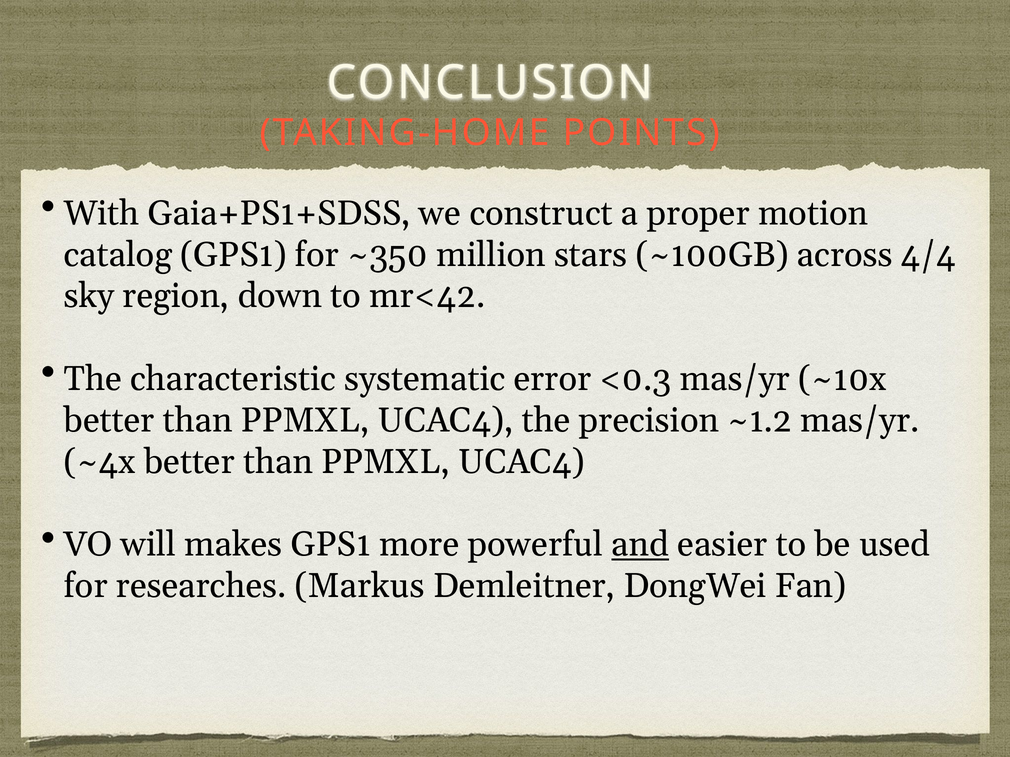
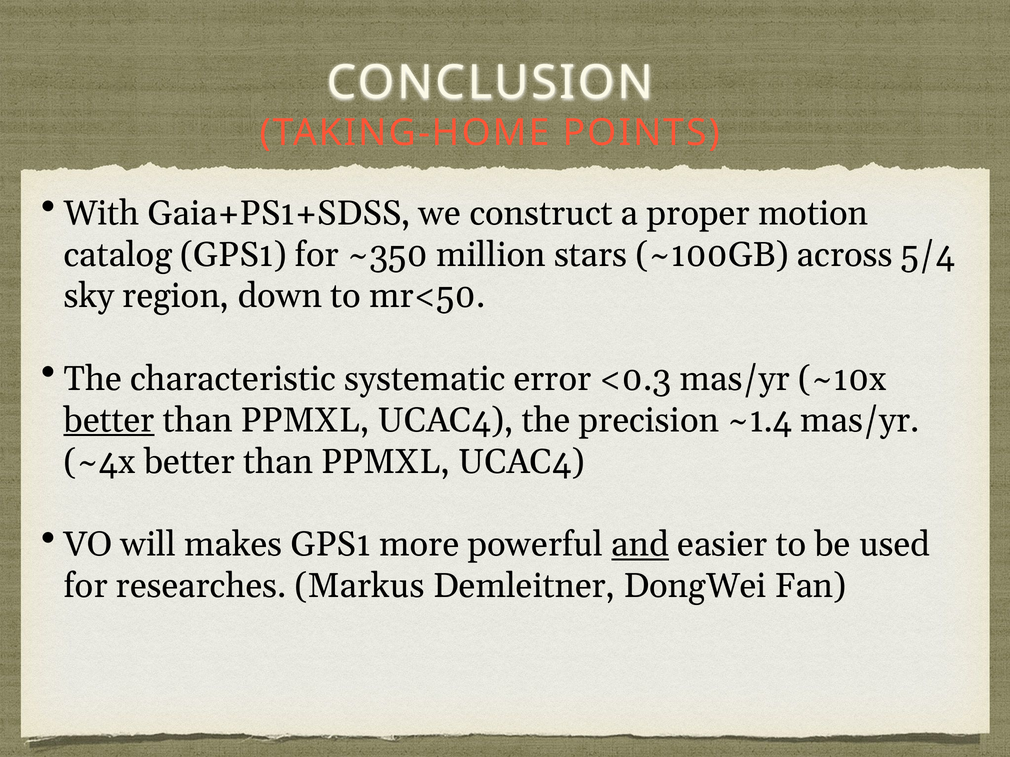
4/4: 4/4 -> 5/4 (928, 255)
mr<42: mr<42 -> mr<50 (427, 296)
better underline: none -> present (109, 421)
~1.2: ~1.2 -> ~1.4 (760, 421)
